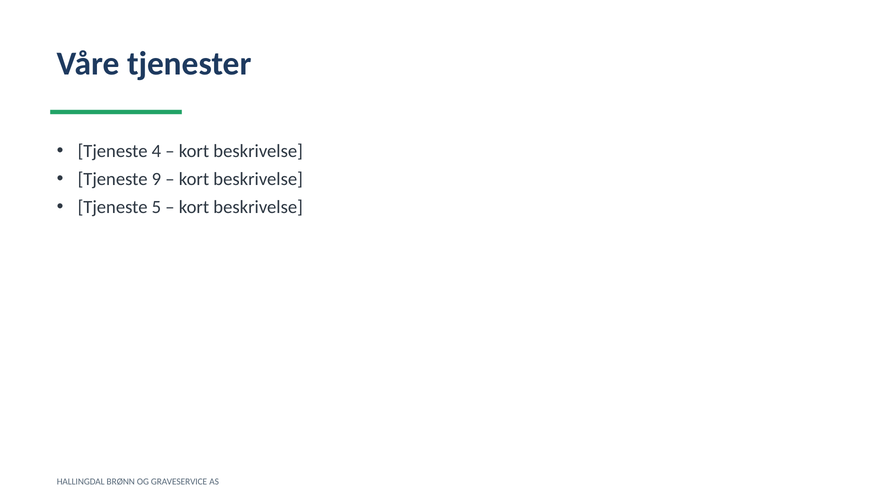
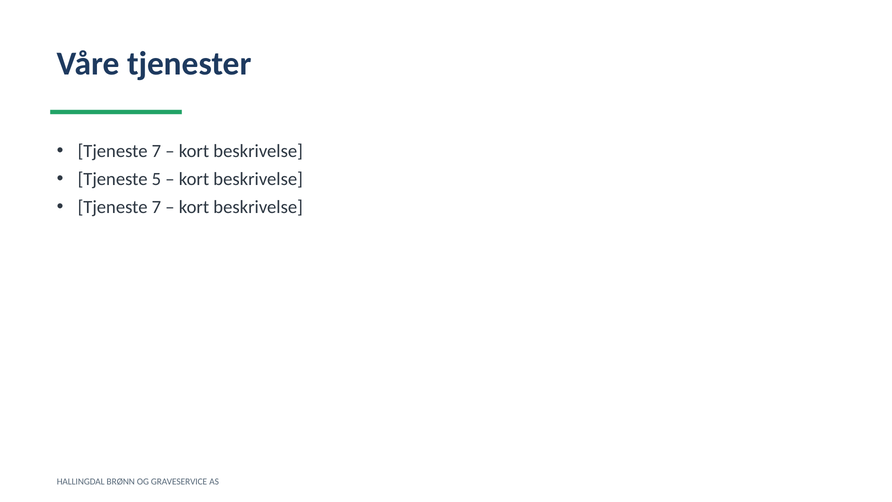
4: 4 -> 7 (156, 151)
9: 9 -> 5 (156, 179)
5: 5 -> 7 (156, 207)
